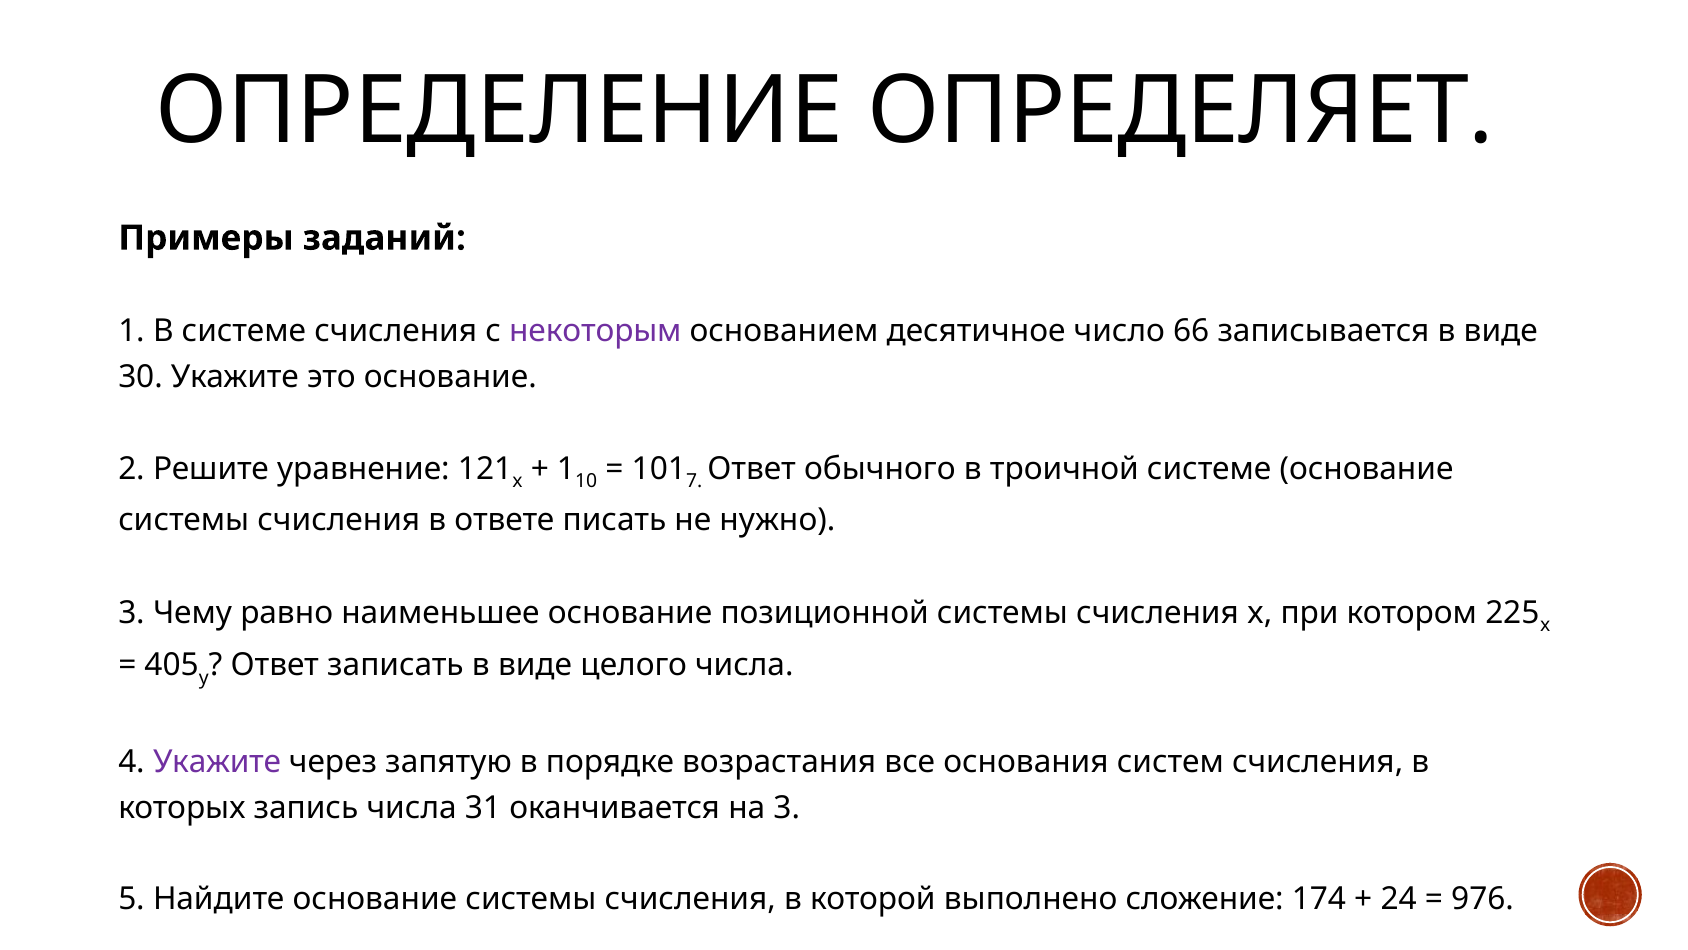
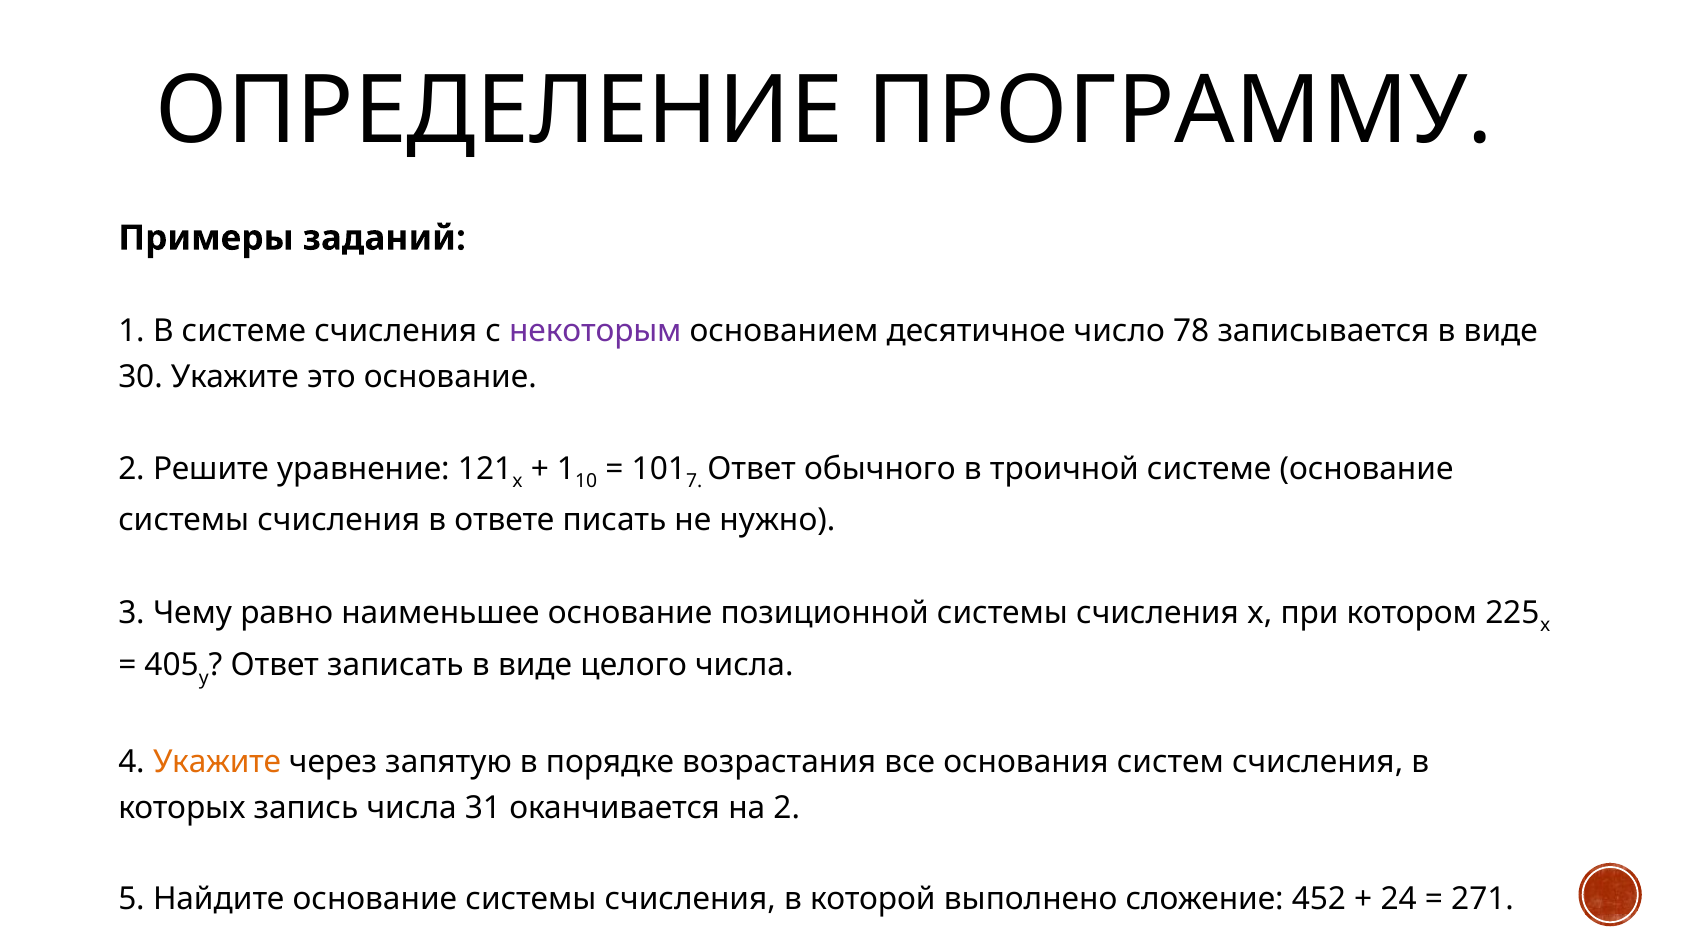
ОПРЕДЕЛЯЕТ: ОПРЕДЕЛЯЕТ -> ПРОГРАММУ (1181, 111)
66: 66 -> 78 (1191, 331)
Укажите colour: purple -> orange (217, 762)
на 3: 3 -> 2 (787, 807)
174: 174 -> 452 (1319, 899)
976: 976 -> 271 (1483, 899)
